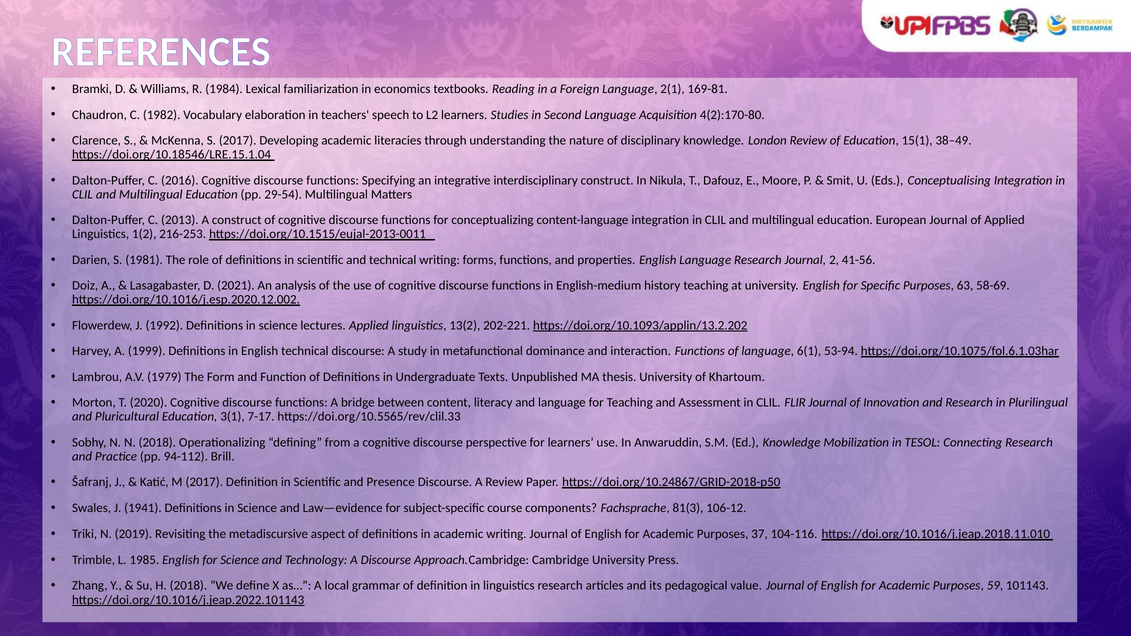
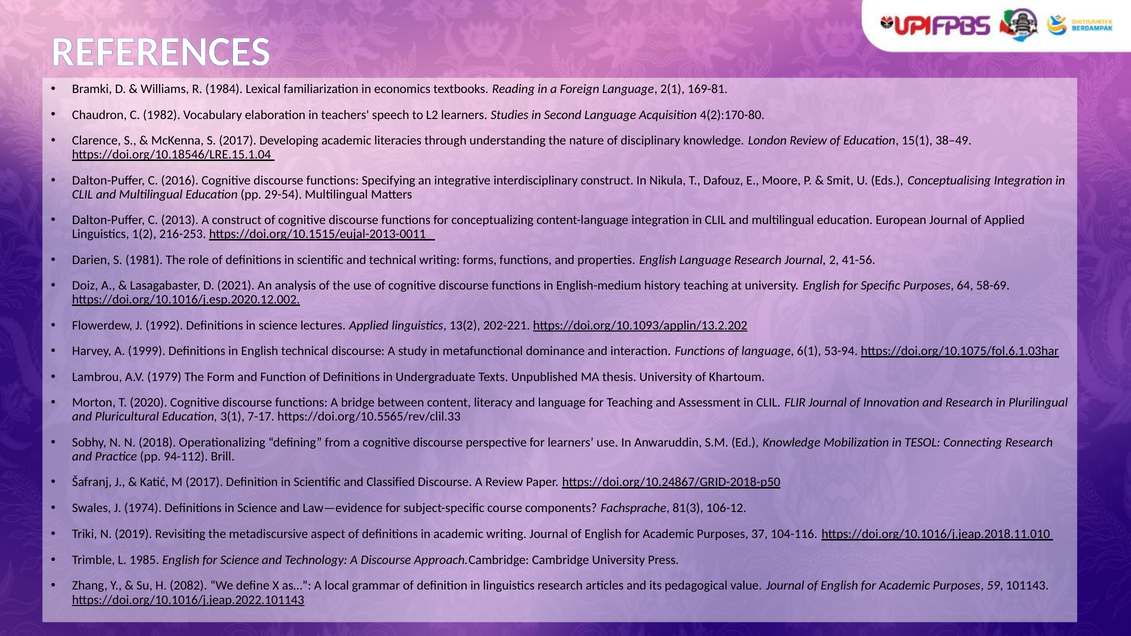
63: 63 -> 64 (965, 286)
Presence: Presence -> Classified (391, 482)
1941: 1941 -> 1974 (143, 508)
H 2018: 2018 -> 2082 (188, 586)
